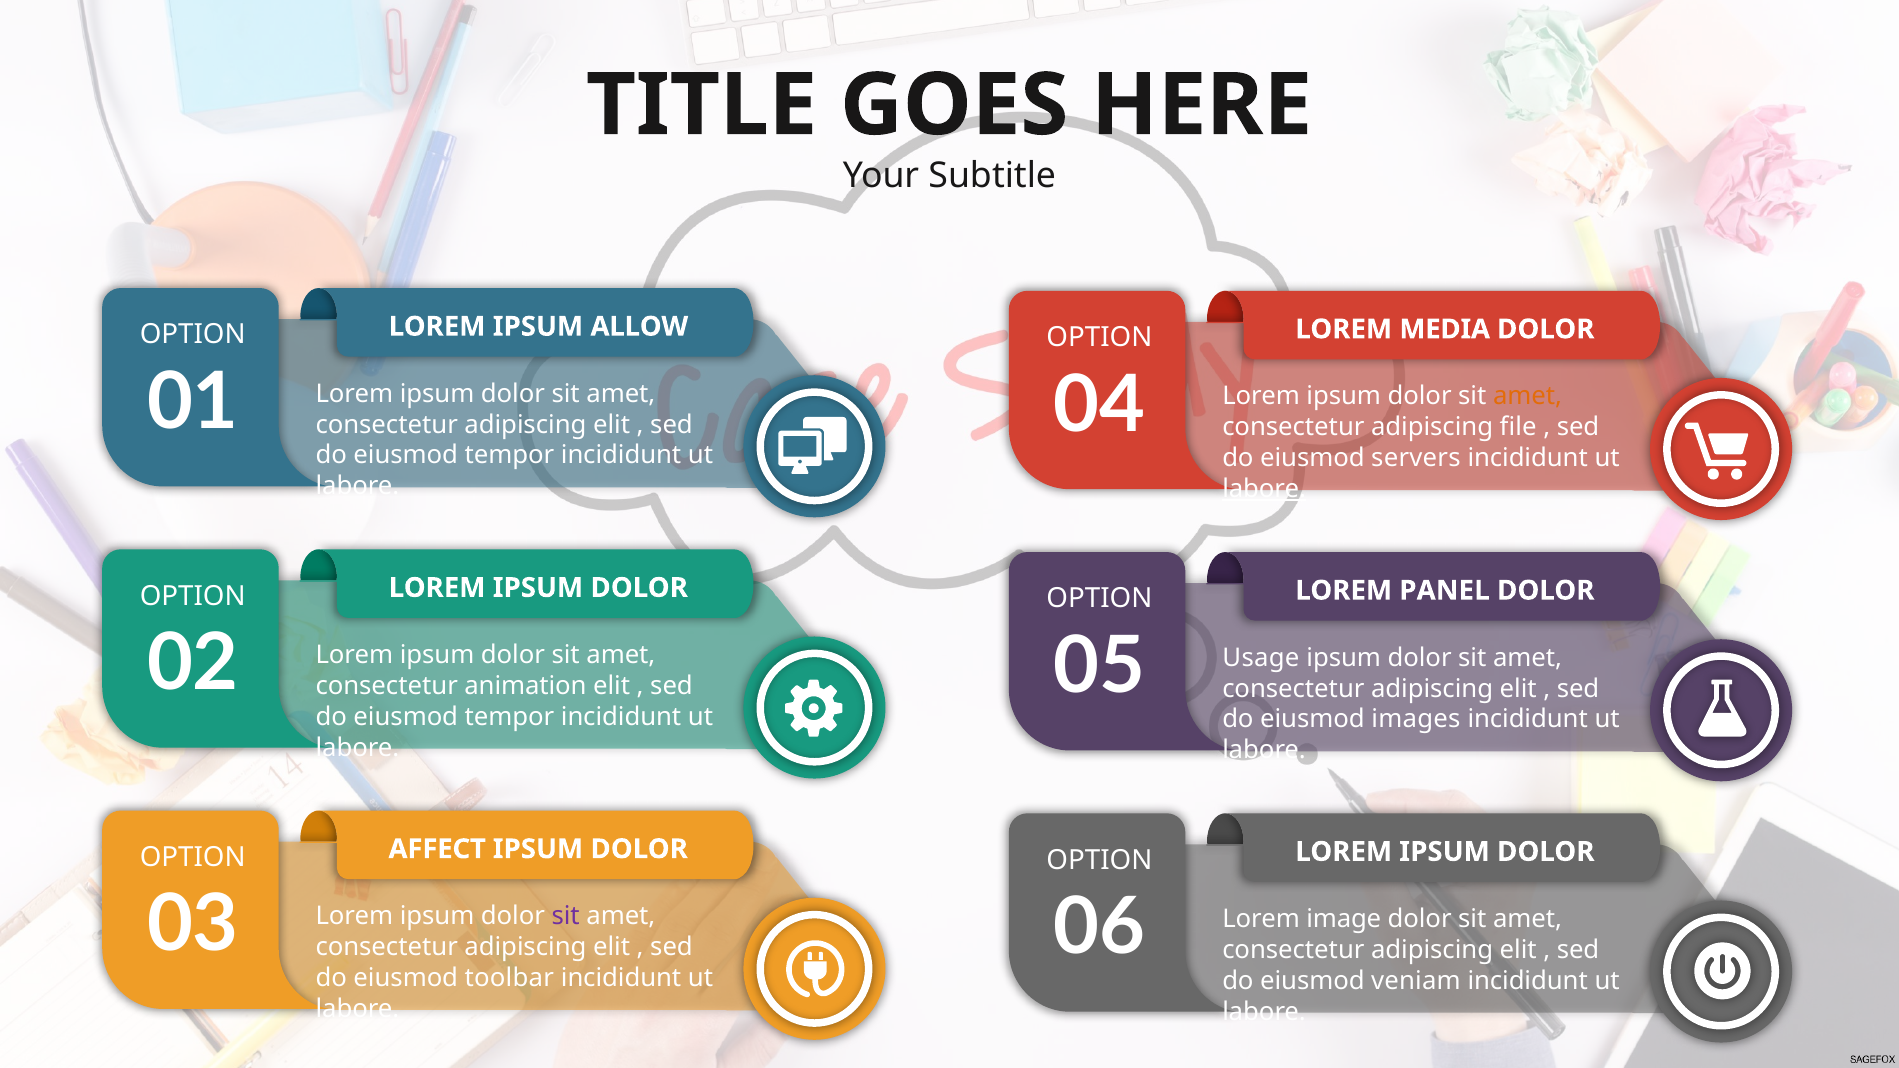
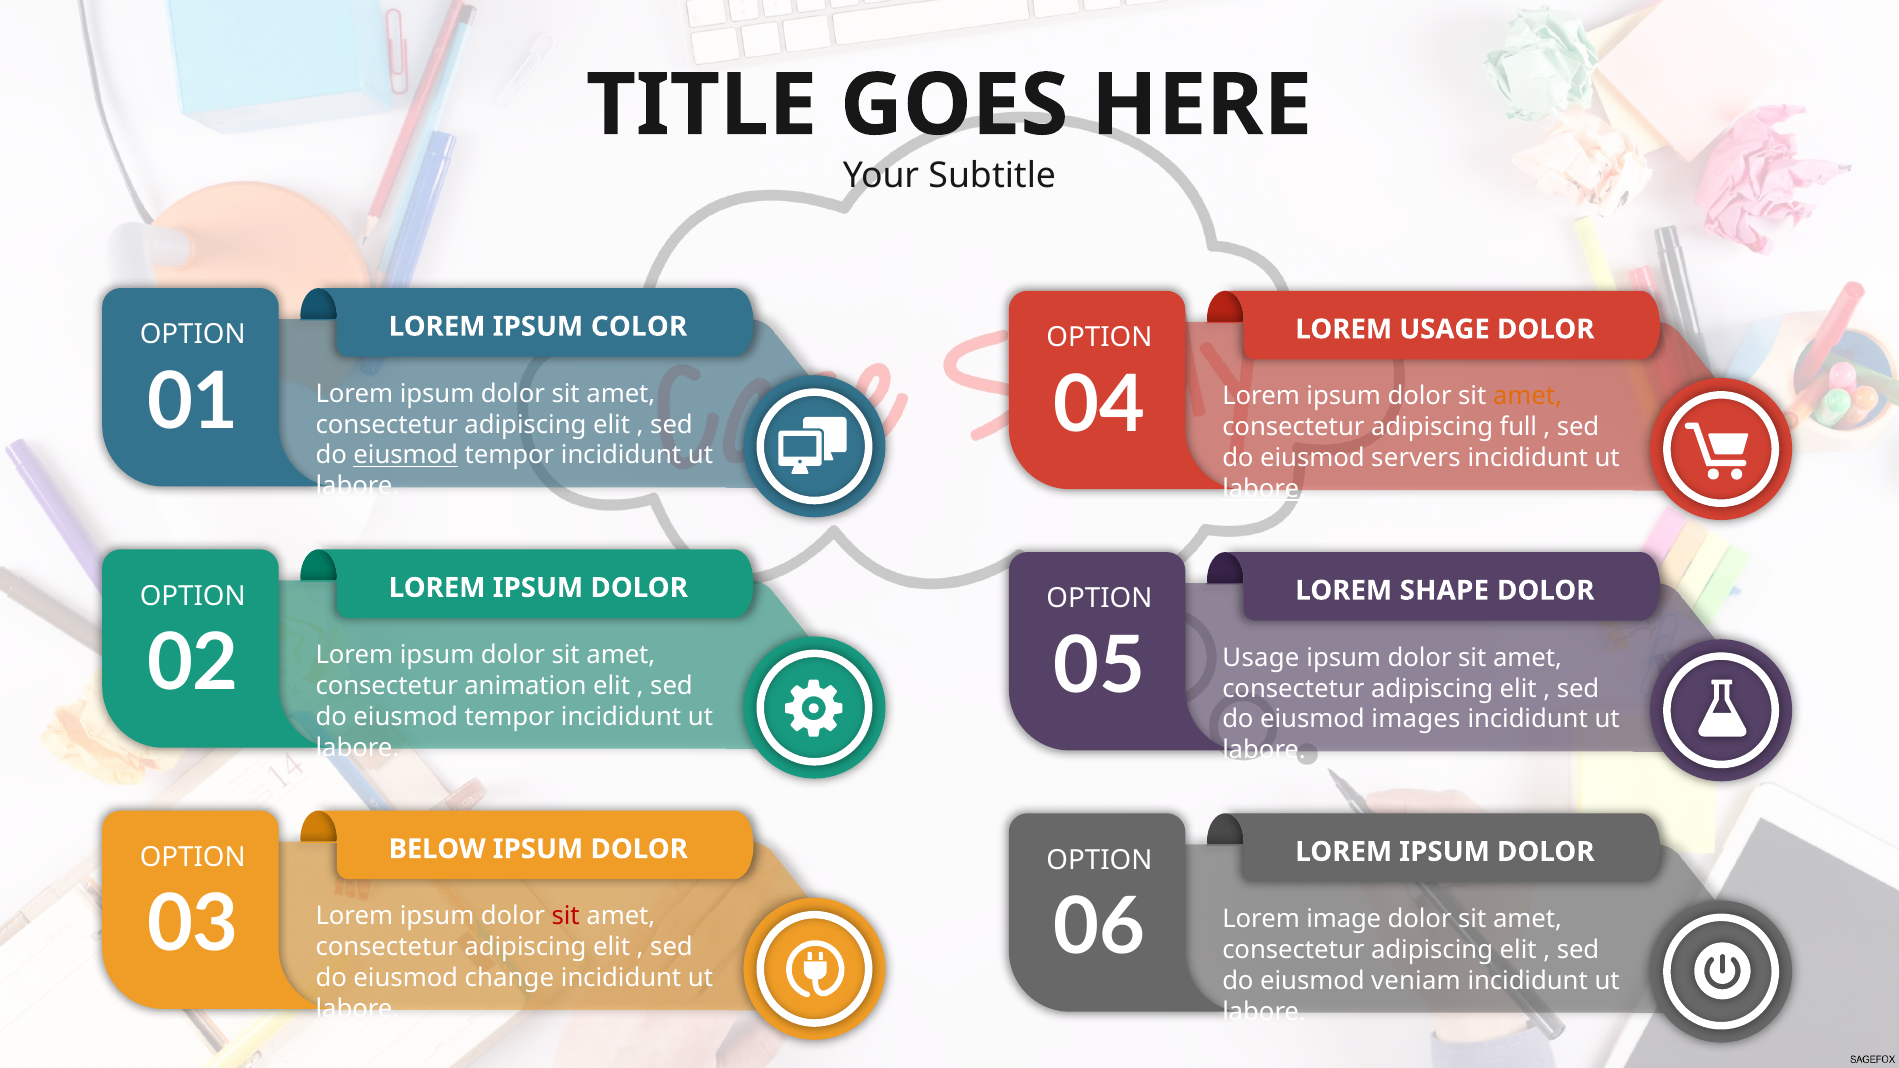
ALLOW: ALLOW -> COLOR (639, 327)
LOREM MEDIA: MEDIA -> USAGE (1445, 329)
file: file -> full (1518, 427)
eiusmod underline: none -> present (406, 456)
PANEL: PANEL -> SHAPE (1444, 591)
AFFECT: AFFECT -> BELOW (437, 849)
sit colour: purple -> red (566, 916)
toolbar: toolbar -> change (509, 978)
